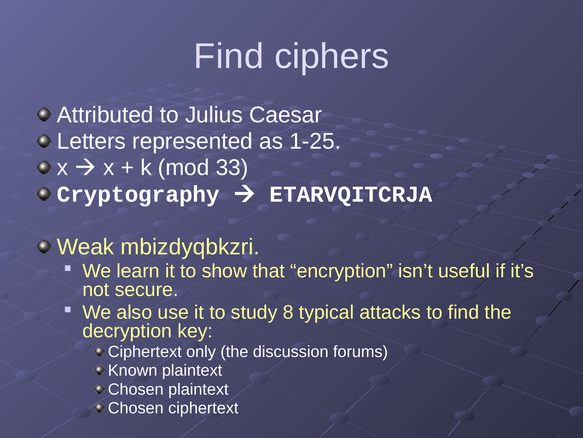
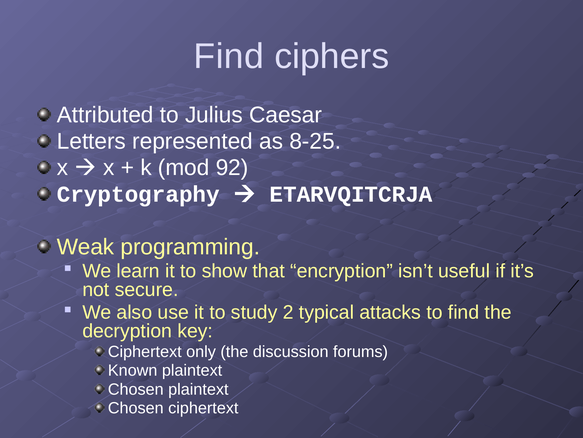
1-25: 1-25 -> 8-25 (315, 141)
33: 33 -> 92 (232, 168)
mbizdyqbkzri: mbizdyqbkzri -> programming (190, 246)
8: 8 -> 2 (288, 312)
